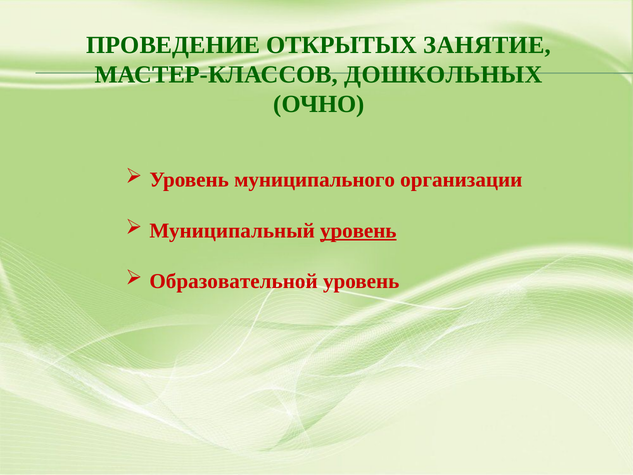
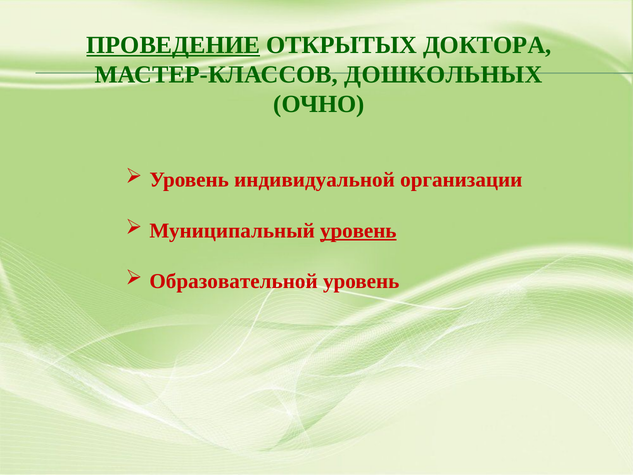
ПРОВЕДЕНИЕ underline: none -> present (173, 45)
ЗАНЯТИЕ: ЗАНЯТИЕ -> ДОКТОРА (487, 45)
муниципального: муниципального -> индивидуальной (315, 180)
